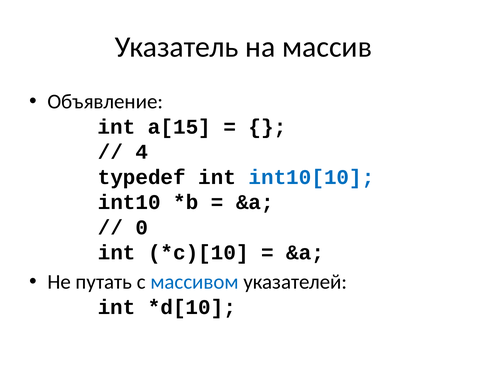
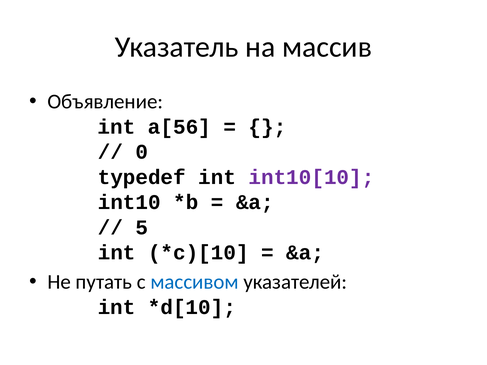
a[15: a[15 -> a[56 (179, 127)
4: 4 -> 0 (142, 152)
int10[10 colour: blue -> purple (311, 177)
0: 0 -> 5 (142, 228)
